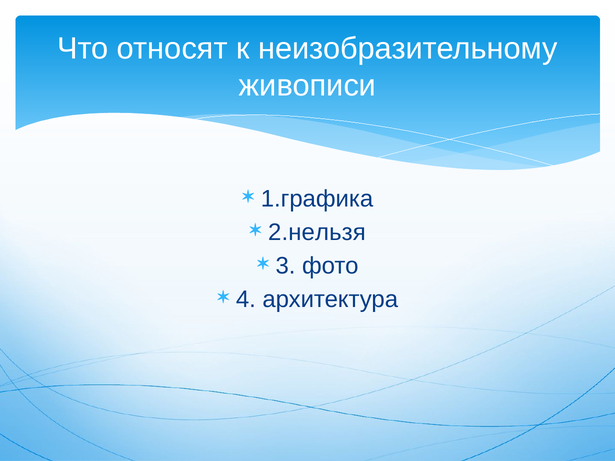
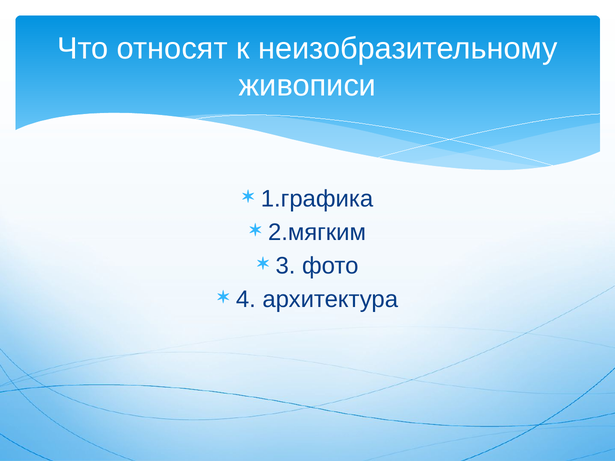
2.нельзя: 2.нельзя -> 2.мягким (317, 233)
